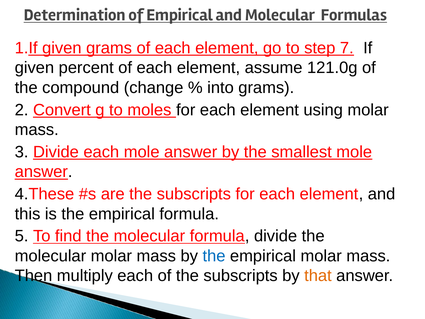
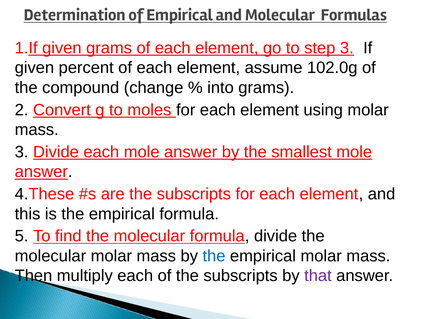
step 7: 7 -> 3 (347, 48)
121.0g: 121.0g -> 102.0g (332, 68)
that colour: orange -> purple (318, 276)
